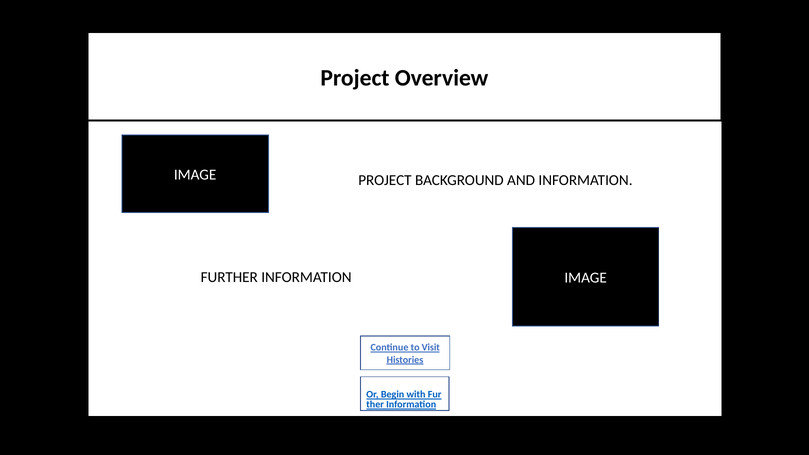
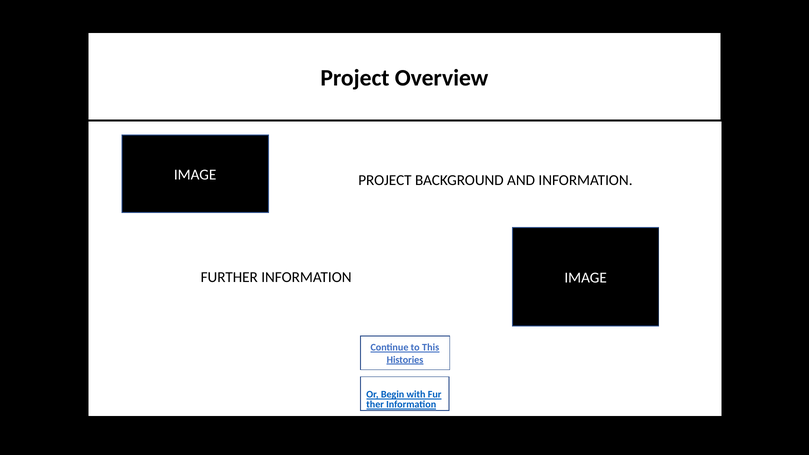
Visit: Visit -> This (431, 348)
